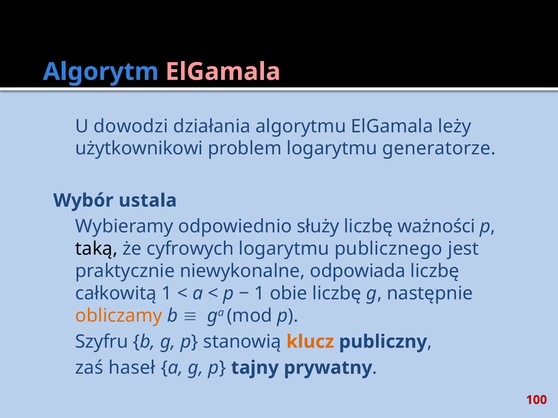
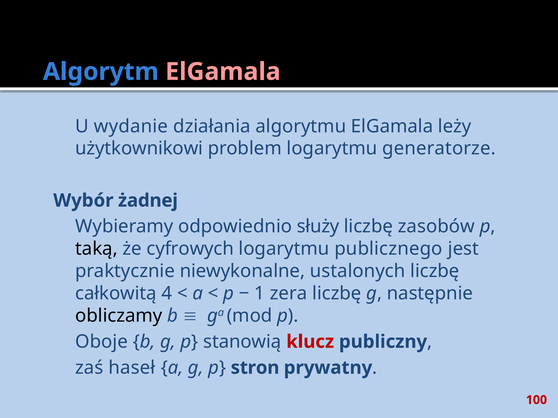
dowodzi: dowodzi -> wydanie (131, 126)
ustala: ustala -> żadnej (148, 201)
ważności: ważności -> zasobów (436, 227)
odpowiada: odpowiada -> ustalonych (358, 271)
całkowitą 1: 1 -> 4 (167, 294)
obie: obie -> zera (288, 294)
obliczamy colour: orange -> black (119, 316)
Szyfru: Szyfru -> Oboje (102, 342)
klucz colour: orange -> red (310, 342)
tajny: tajny -> stron (255, 368)
